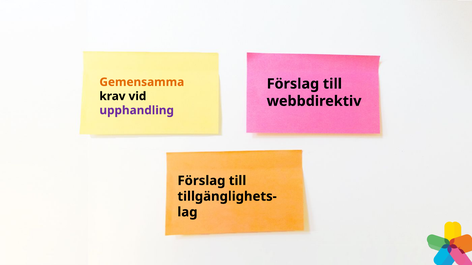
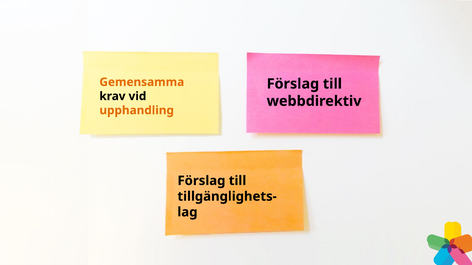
upphandling colour: purple -> orange (137, 111)
